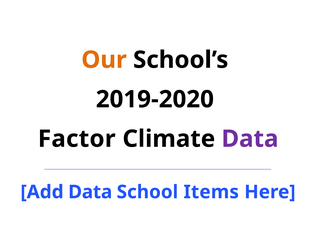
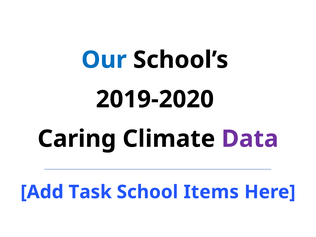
Our colour: orange -> blue (104, 60)
Factor: Factor -> Caring (77, 139)
Add Data: Data -> Task (90, 192)
